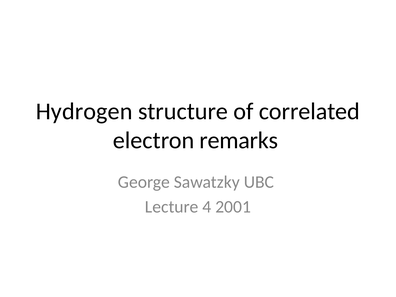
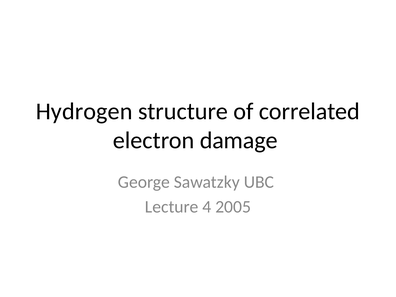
remarks: remarks -> damage (239, 140)
2001: 2001 -> 2005 (233, 207)
